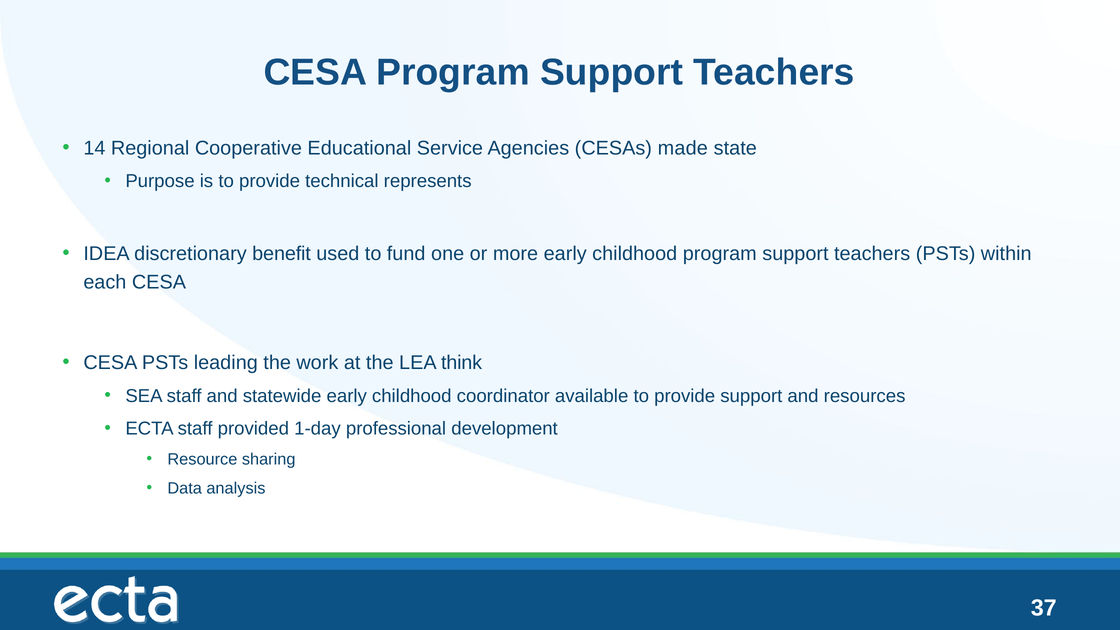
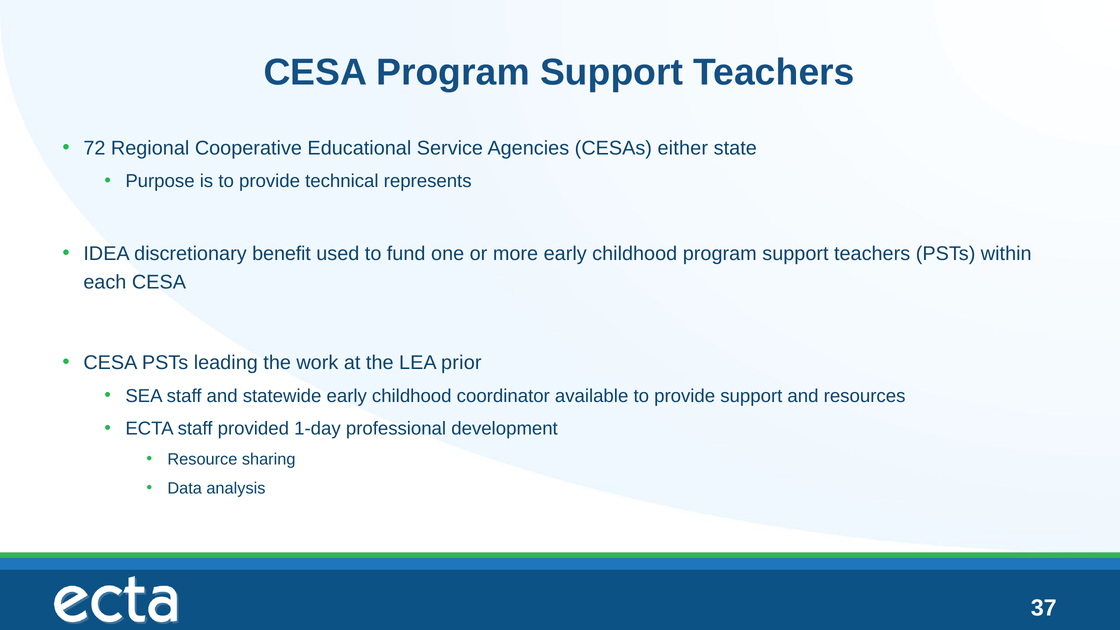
14: 14 -> 72 (94, 148)
made: made -> either (683, 148)
think: think -> prior (461, 363)
